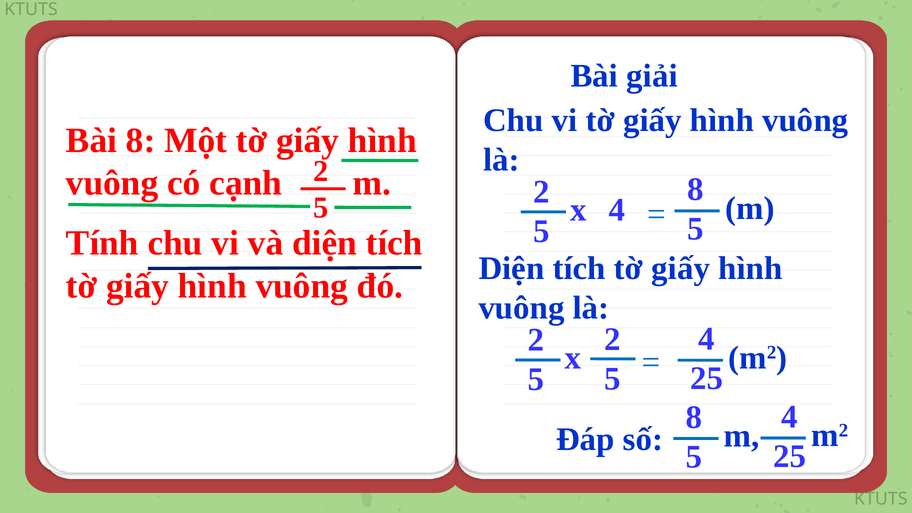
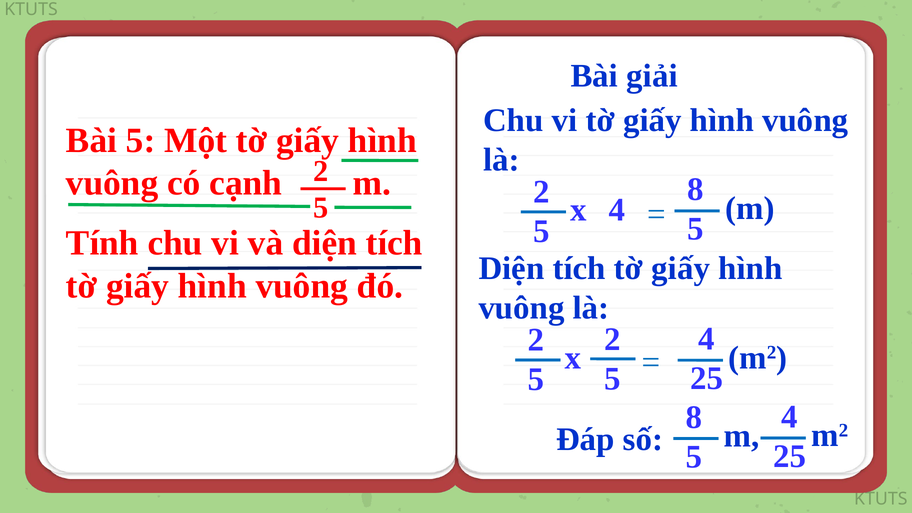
Bài 8: 8 -> 5 (141, 140)
